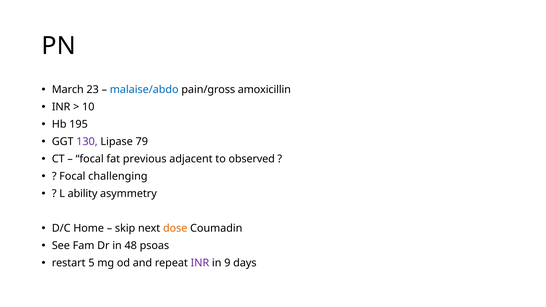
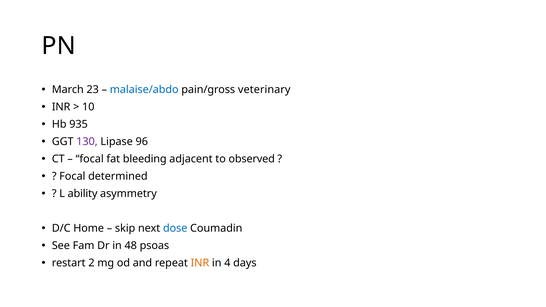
amoxicillin: amoxicillin -> veterinary (264, 90)
195: 195 -> 935 (79, 124)
79: 79 -> 96 (142, 142)
previous: previous -> bleeding (145, 159)
challenging: challenging -> determined (118, 176)
dose colour: orange -> blue (175, 228)
5: 5 -> 2 (91, 263)
INR colour: purple -> orange (200, 263)
9: 9 -> 4 (227, 263)
